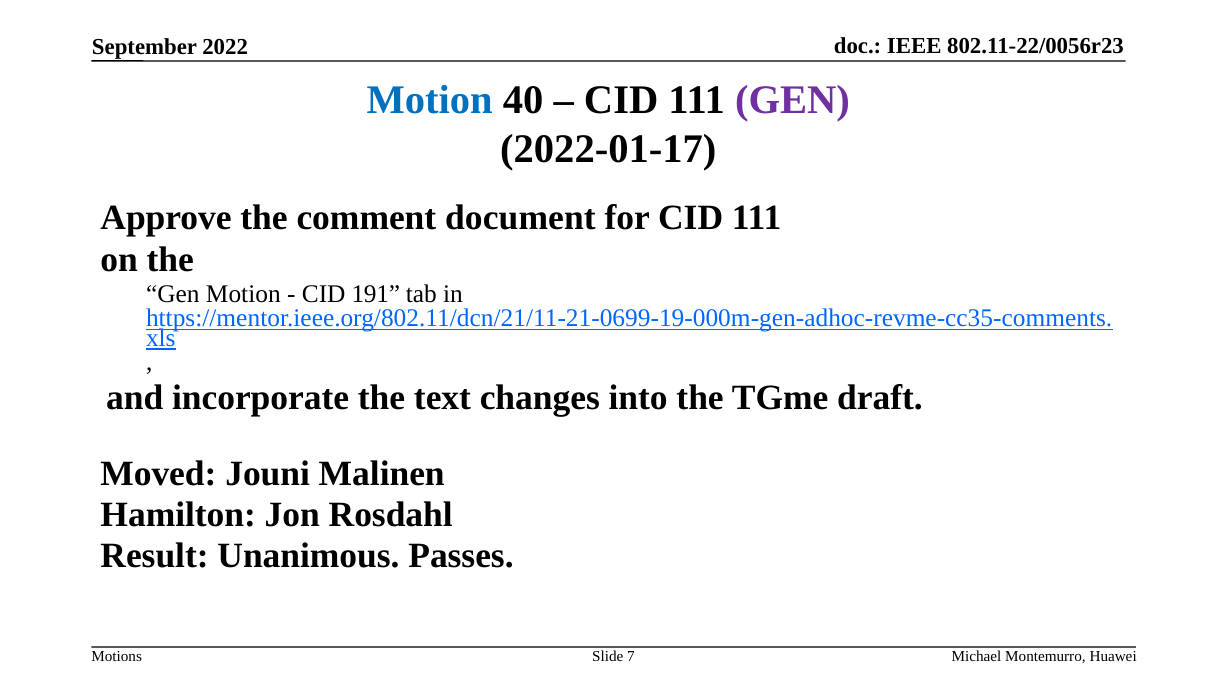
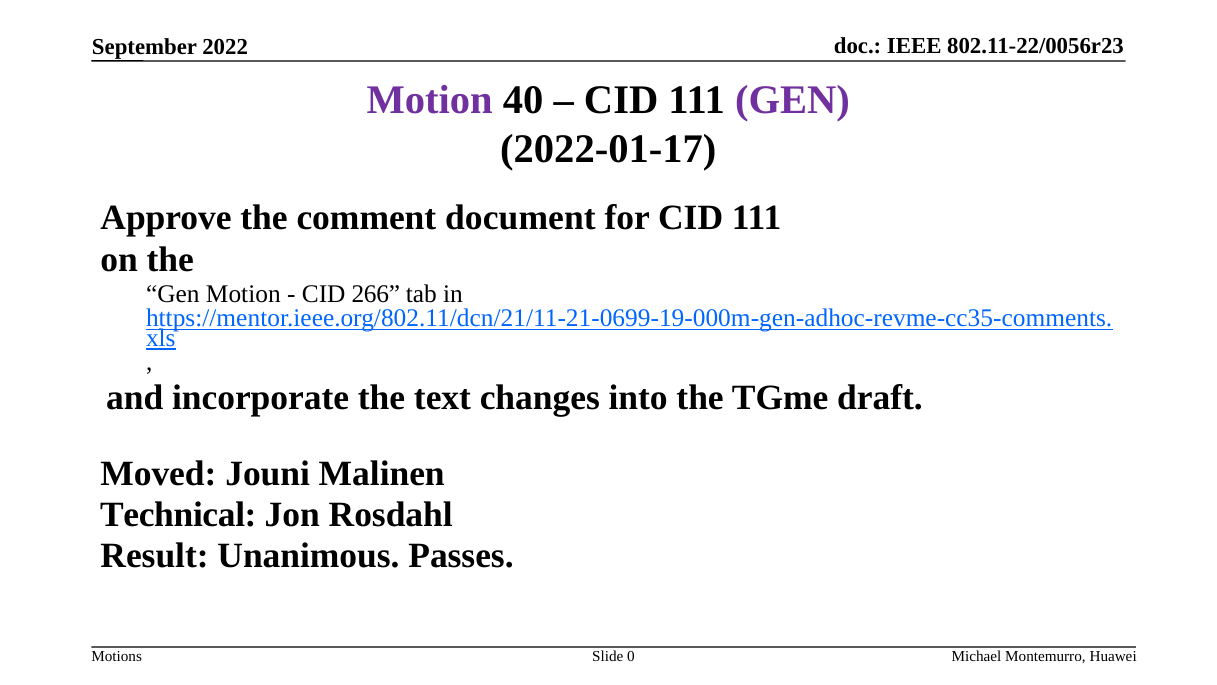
Motion colour: blue -> purple (430, 100)
191: 191 -> 266 (376, 294)
Hamilton: Hamilton -> Technical (178, 514)
7: 7 -> 0 (631, 657)
